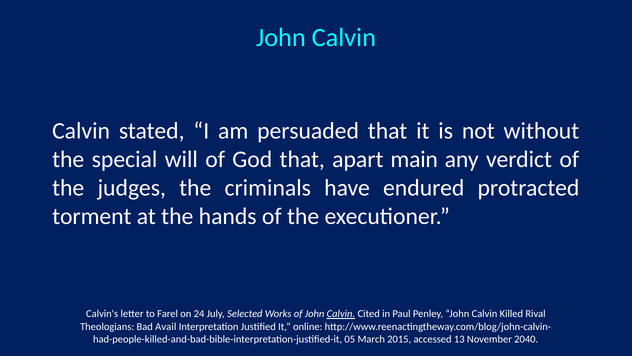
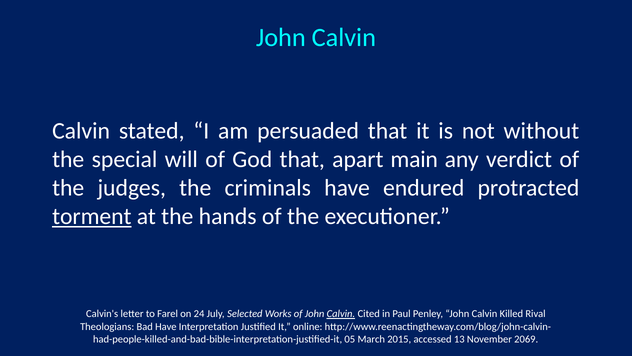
torment underline: none -> present (92, 216)
Bad Avail: Avail -> Have (166, 326)
2040: 2040 -> 2069 (526, 339)
